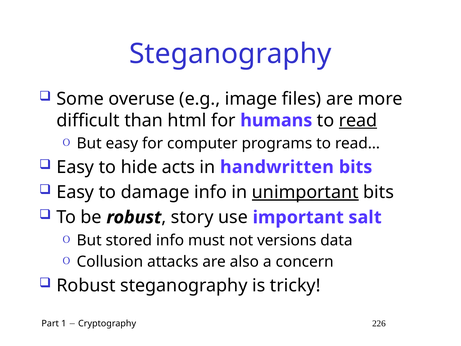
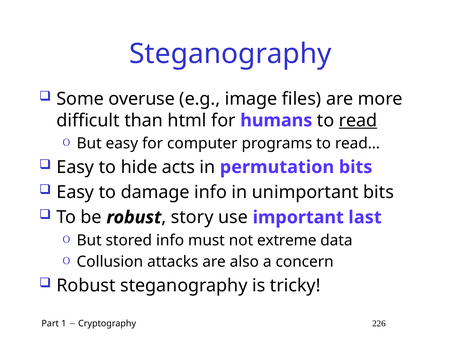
handwritten: handwritten -> permutation (277, 167)
unimportant underline: present -> none (305, 192)
salt: salt -> last (365, 217)
versions: versions -> extreme (287, 240)
